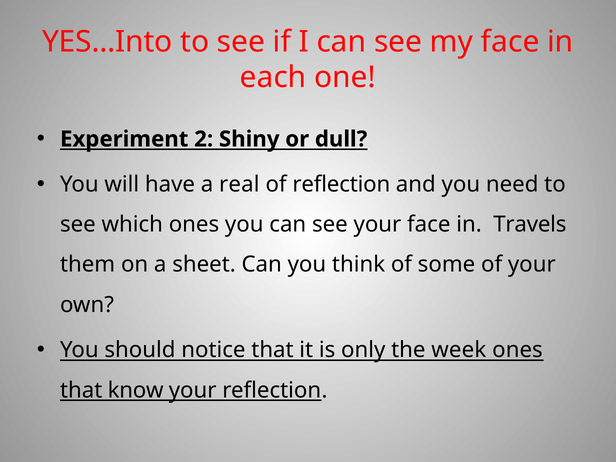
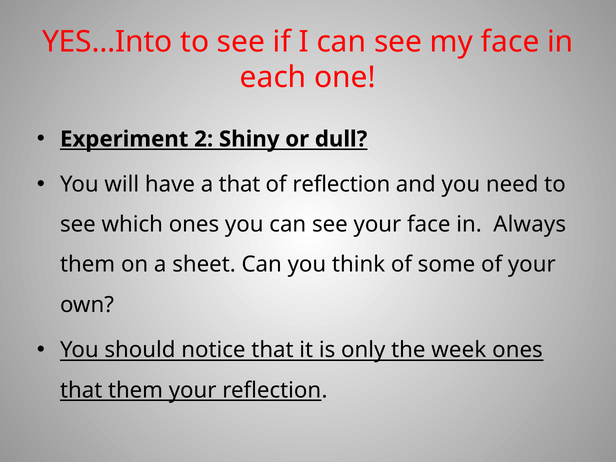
a real: real -> that (240, 185)
Travels: Travels -> Always (530, 225)
that know: know -> them (136, 390)
